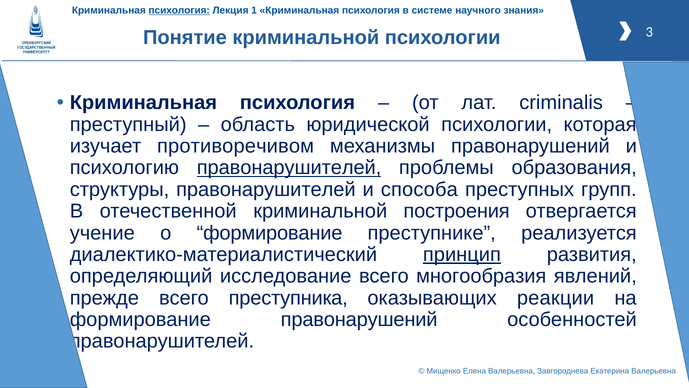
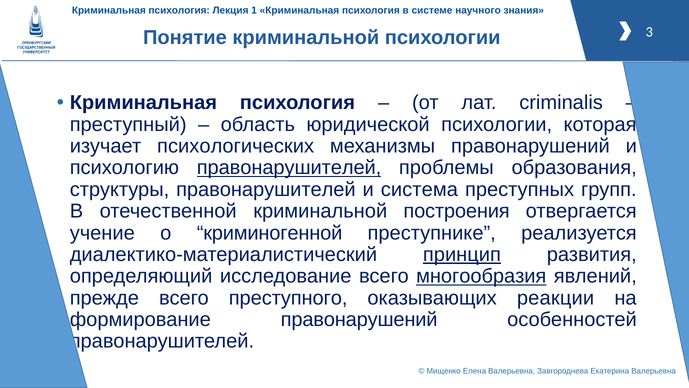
психология underline: present -> none (179, 10)
противоречивом: противоречивом -> психологических (236, 146)
способа: способа -> система (419, 189)
о формирование: формирование -> криминогенной (270, 233)
многообразия underline: none -> present (481, 276)
преступника: преступника -> преступного (288, 298)
